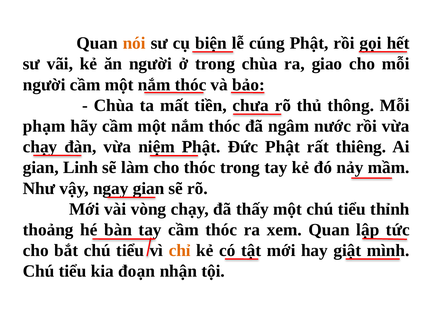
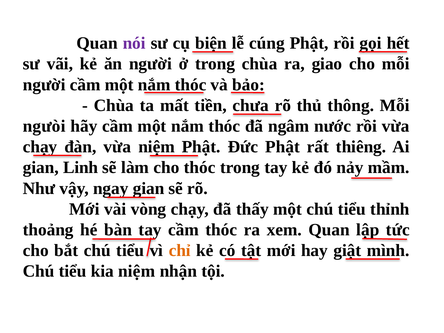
nói colour: orange -> purple (134, 43)
phạm: phạm -> ngưòi (44, 126)
kia đoạn: đoạn -> niệm (137, 271)
